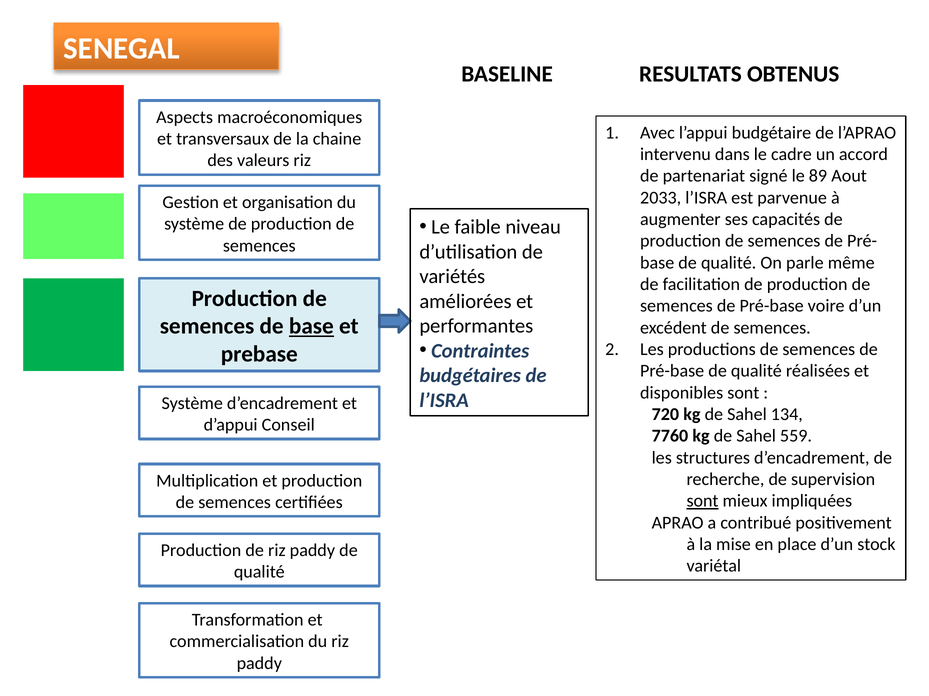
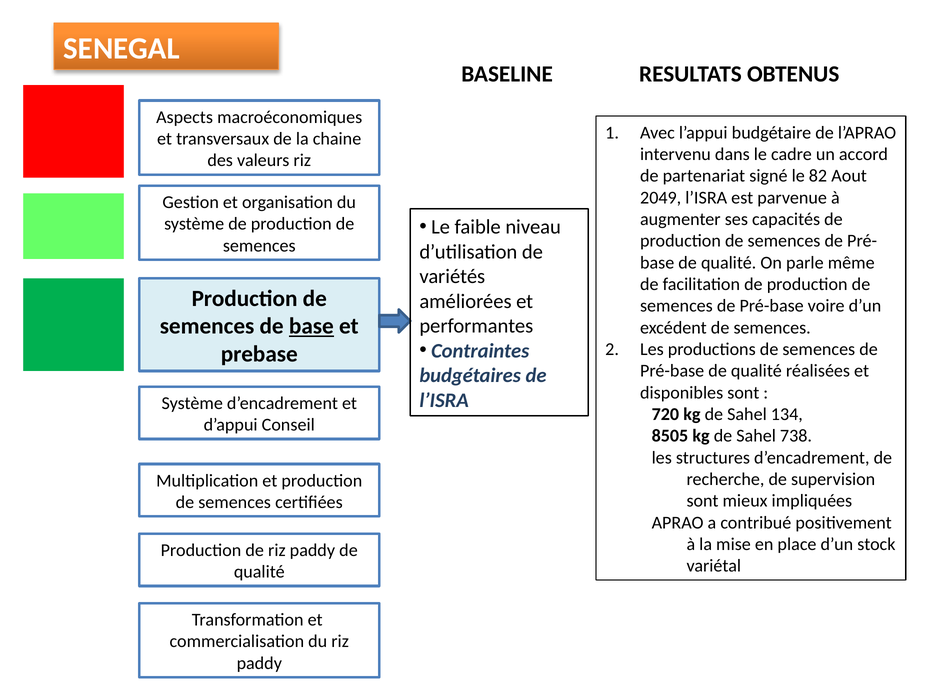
89: 89 -> 82 (818, 176)
2033: 2033 -> 2049 (661, 198)
7760: 7760 -> 8505 (670, 436)
559: 559 -> 738 (796, 436)
sont underline: present -> none (703, 502)
